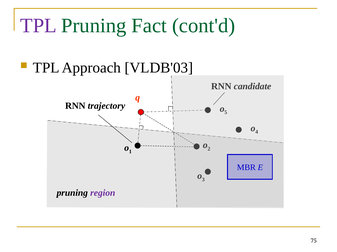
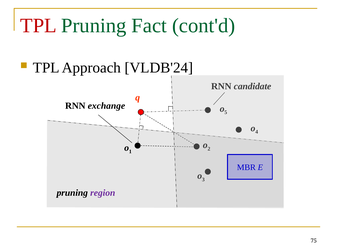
TPL colour: purple -> red (39, 26)
VLDB'03: VLDB'03 -> VLDB'24 (159, 68)
trajectory: trajectory -> exchange (106, 106)
